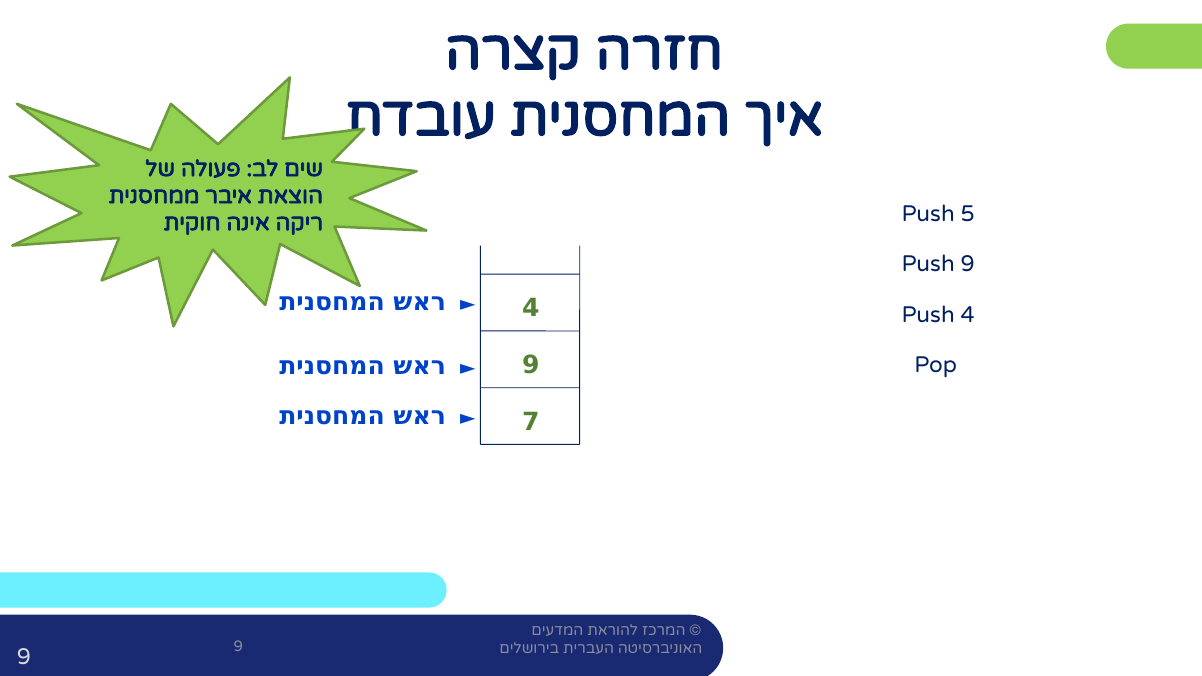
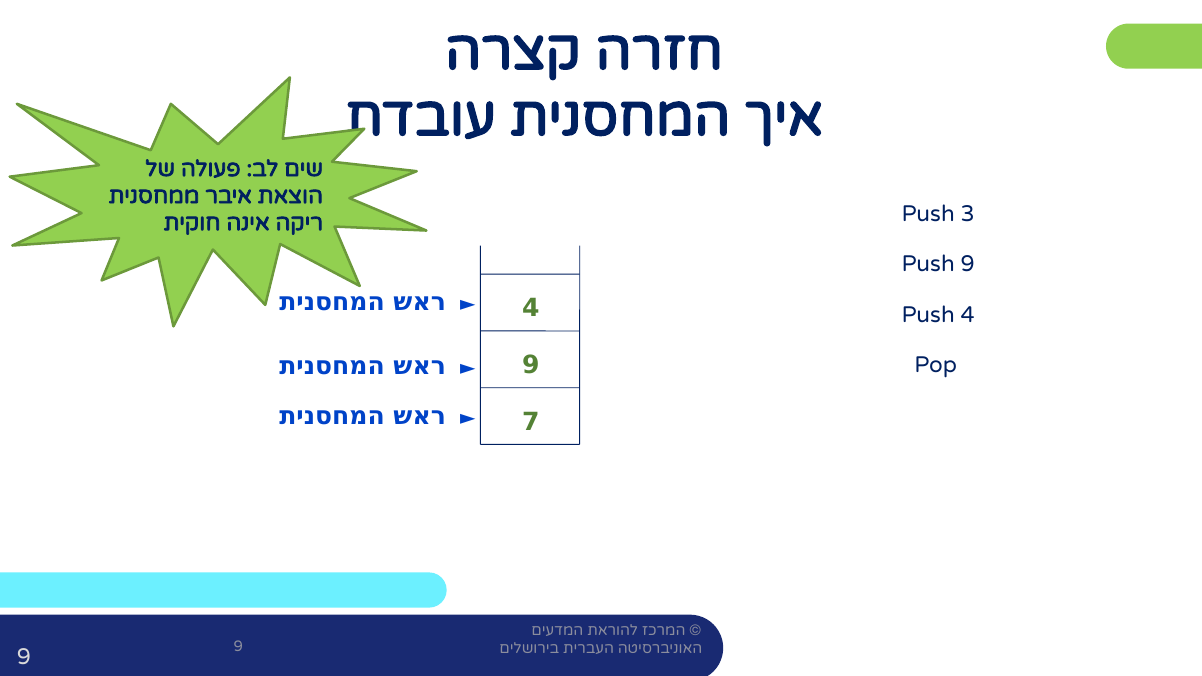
5: 5 -> 3 (968, 214)
